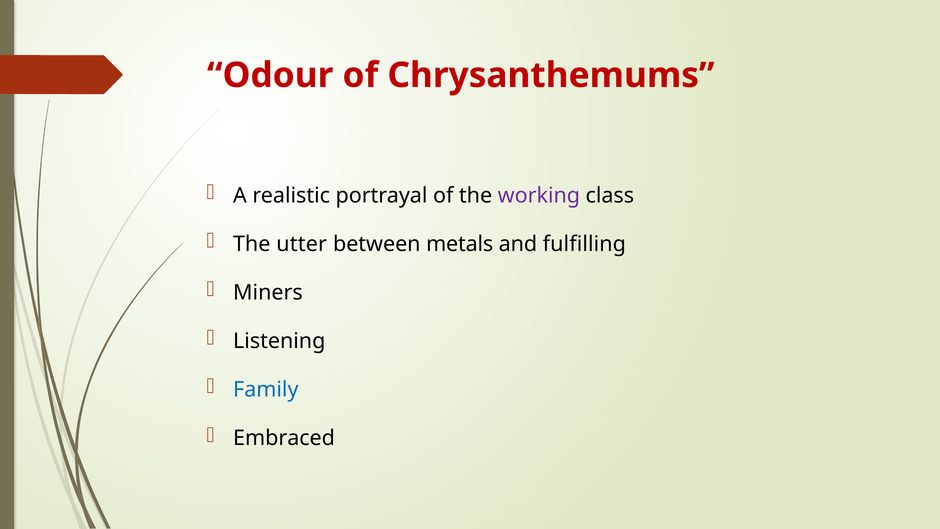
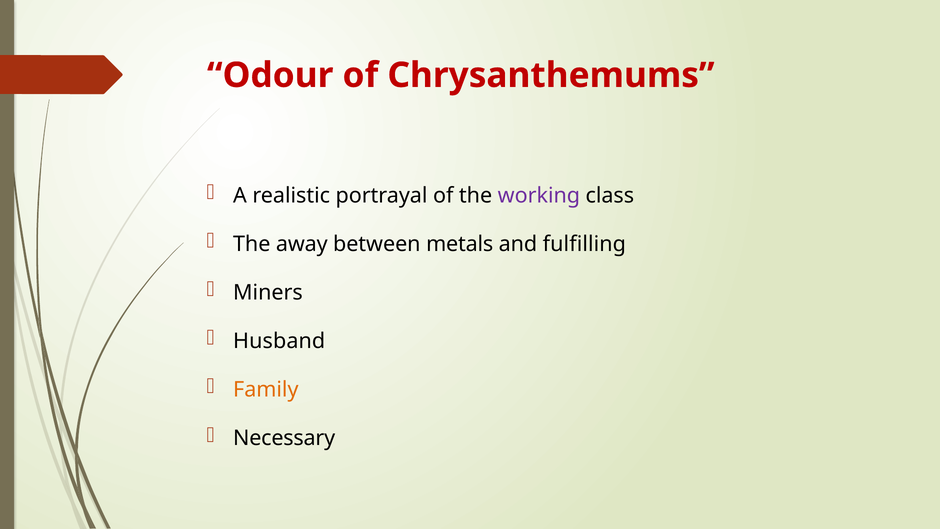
utter: utter -> away (302, 244)
Listening: Listening -> Husband (279, 341)
Family colour: blue -> orange (266, 390)
Embraced: Embraced -> Necessary (284, 438)
